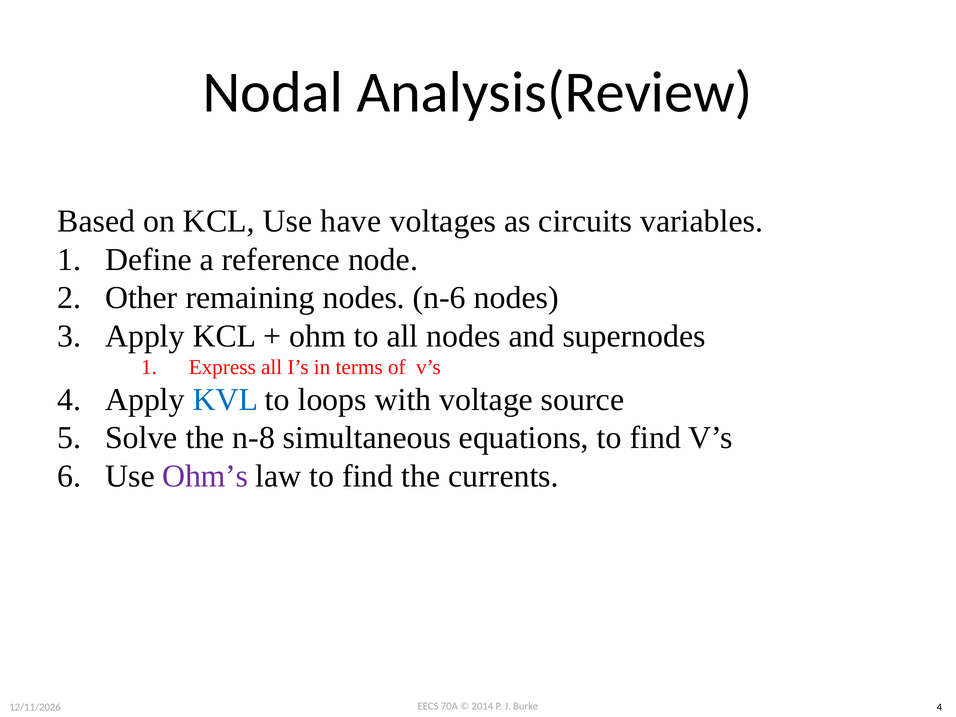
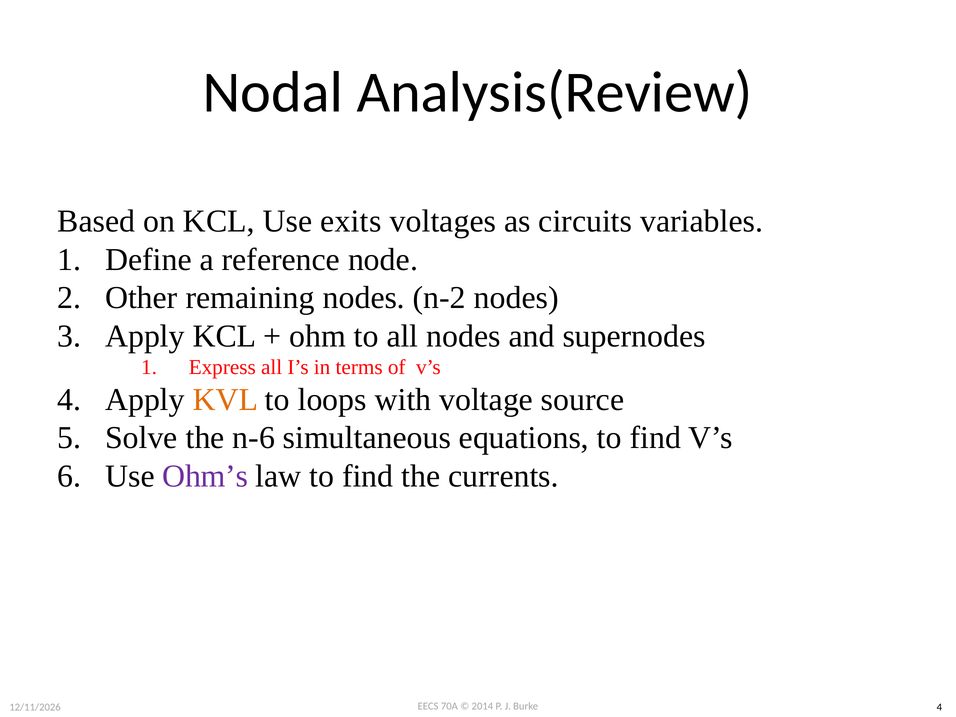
have: have -> exits (351, 221)
n-6: n-6 -> n-2 (439, 298)
KVL colour: blue -> orange (225, 400)
n-8: n-8 -> n-6 (254, 438)
